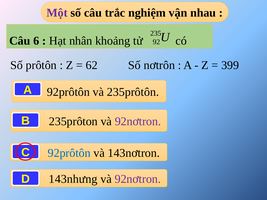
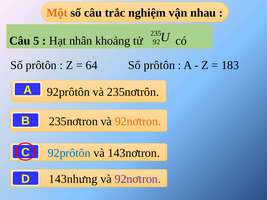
Một colour: purple -> orange (57, 13)
6: 6 -> 5 (36, 41)
62: 62 -> 64 (92, 65)
nơtrôn: nơtrôn -> prôtôn (159, 65)
399: 399 -> 183 (230, 65)
235prôtôn: 235prôtôn -> 235nơtrôn (133, 92)
235prôton: 235prôton -> 235nơtron (73, 122)
92nơtron colour: purple -> orange (138, 122)
